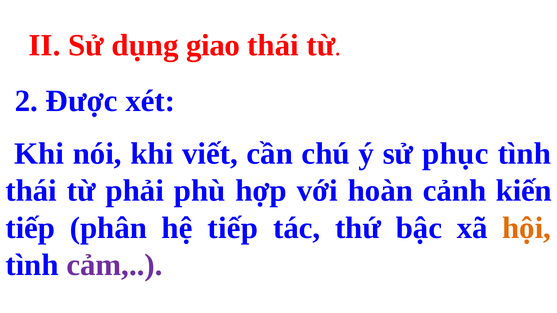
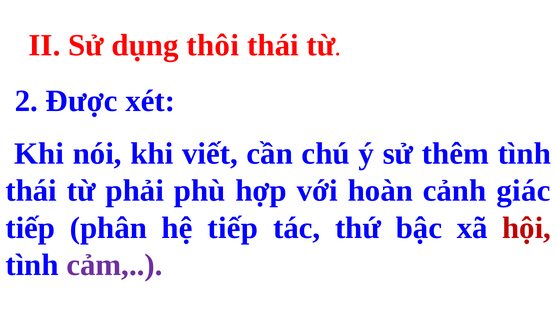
giao: giao -> thôi (213, 46)
phục: phục -> thêm (455, 154)
kiến: kiến -> giác (524, 191)
hội colour: orange -> red (527, 228)
